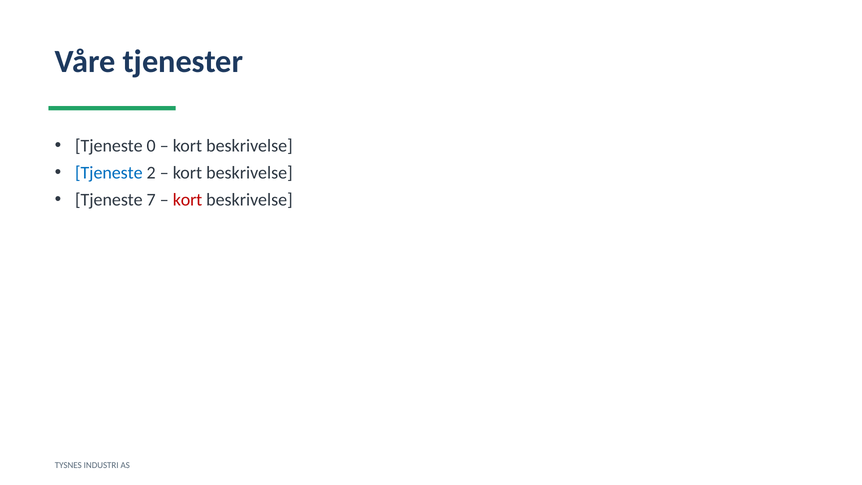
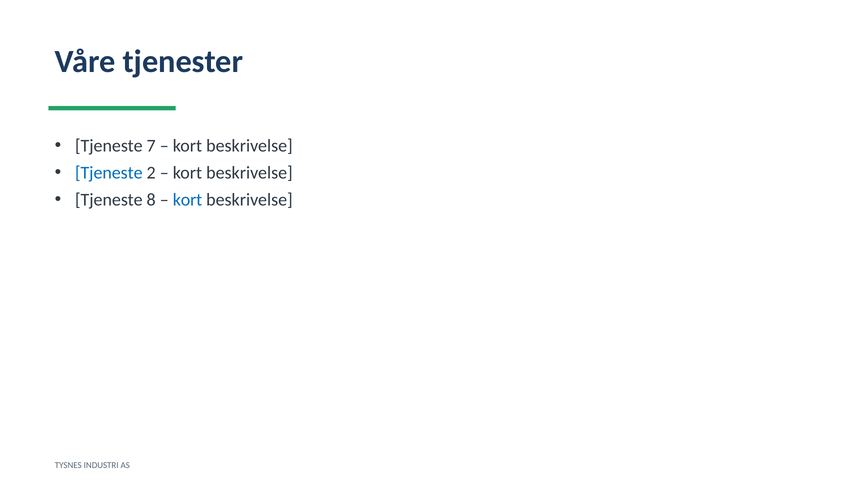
0: 0 -> 7 (151, 146)
7: 7 -> 8 (151, 200)
kort colour: red -> blue (188, 200)
